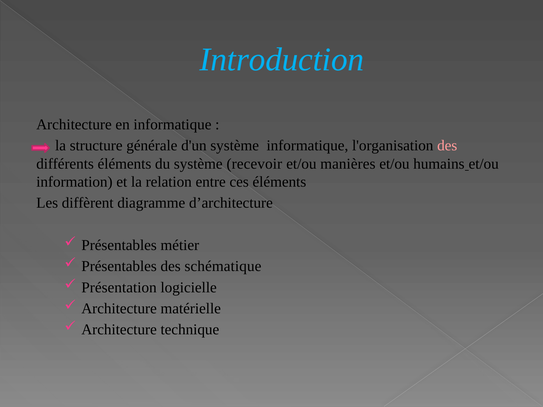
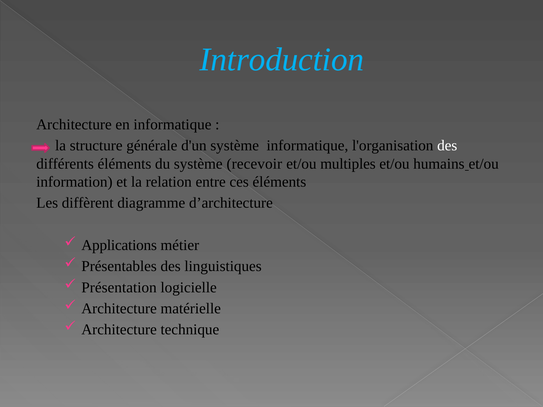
des colour: pink -> white (447, 146)
manières: manières -> multiples (348, 164)
Présentables: Présentables -> Applications (119, 245)
schématique: schématique -> linguistiques (223, 266)
